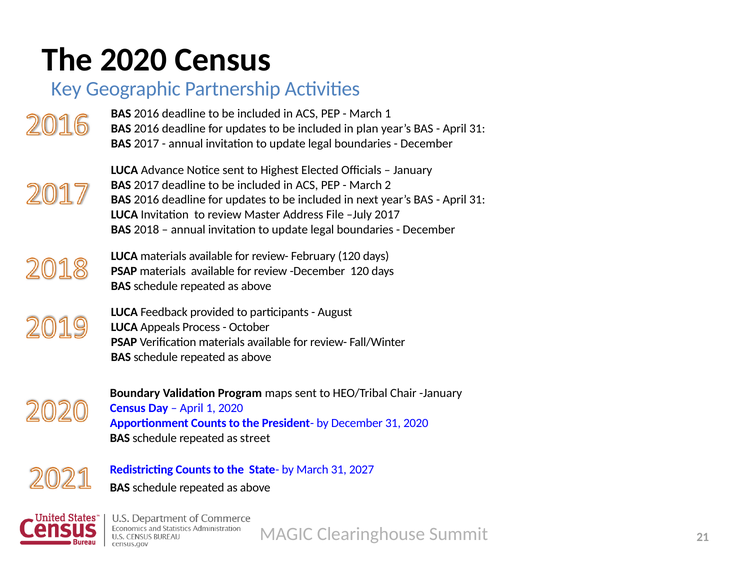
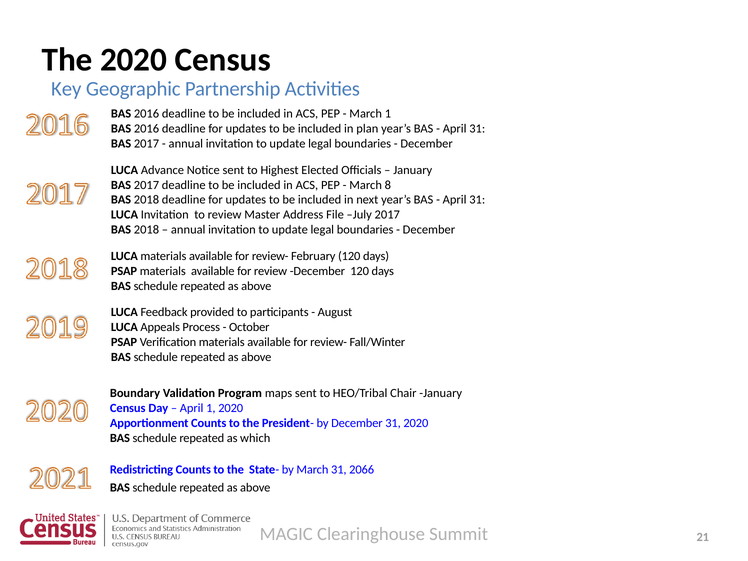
2: 2 -> 8 (388, 185)
2016: 2016 -> 2018 (146, 200)
street: street -> which (255, 438)
2027: 2027 -> 2066 (362, 470)
